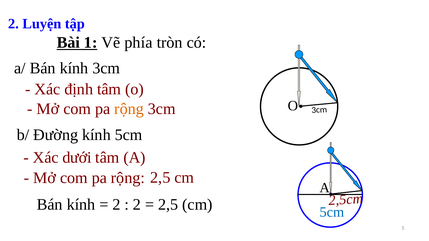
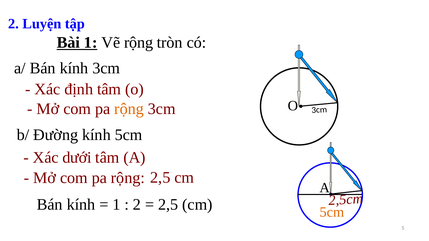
Vẽ phía: phía -> rộng (139, 43)
2: 2 -> 1 (116, 205)
5cm colour: blue -> orange (332, 212)
